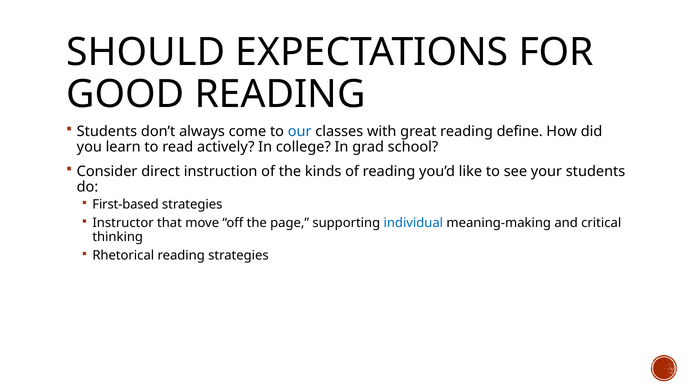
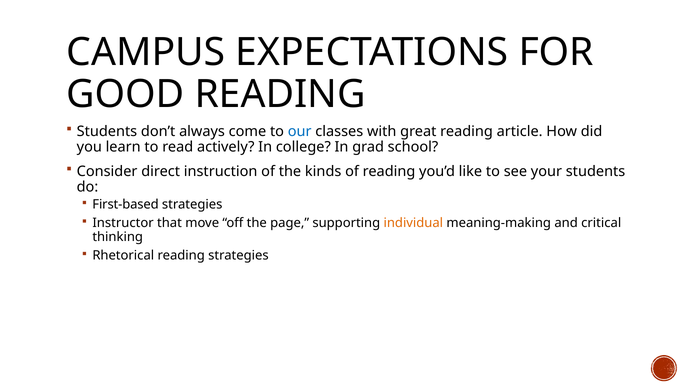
SHOULD: SHOULD -> CAMPUS (146, 52)
define: define -> article (520, 131)
individual colour: blue -> orange (413, 223)
